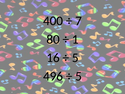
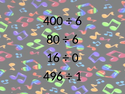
7: 7 -> 6 (79, 21)
1: 1 -> 6 (75, 39)
5: 5 -> 0 (75, 58)
5: 5 -> 1 (79, 76)
